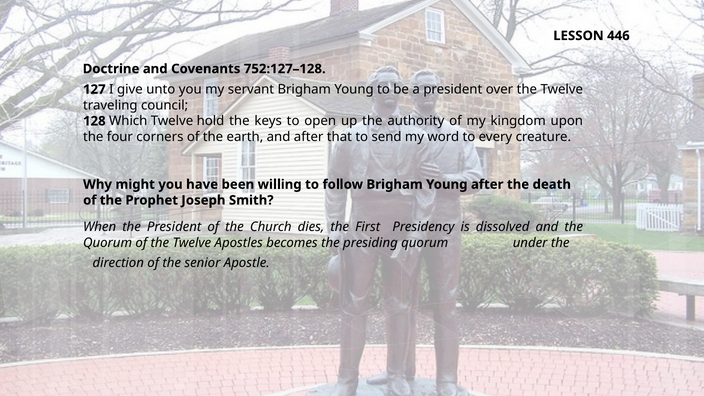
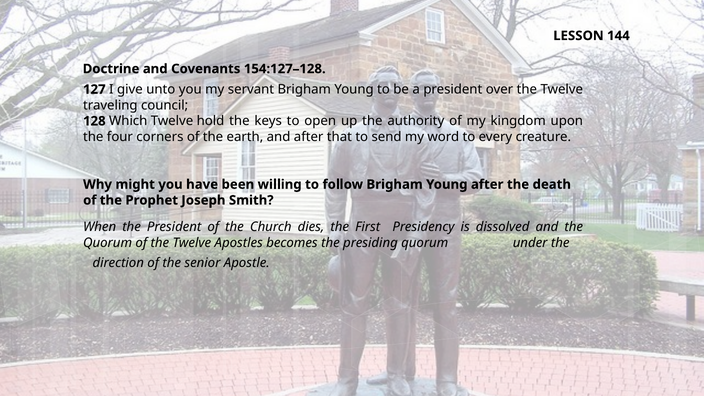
446: 446 -> 144 (618, 36)
752:127–128: 752:127–128 -> 154:127–128 (285, 69)
